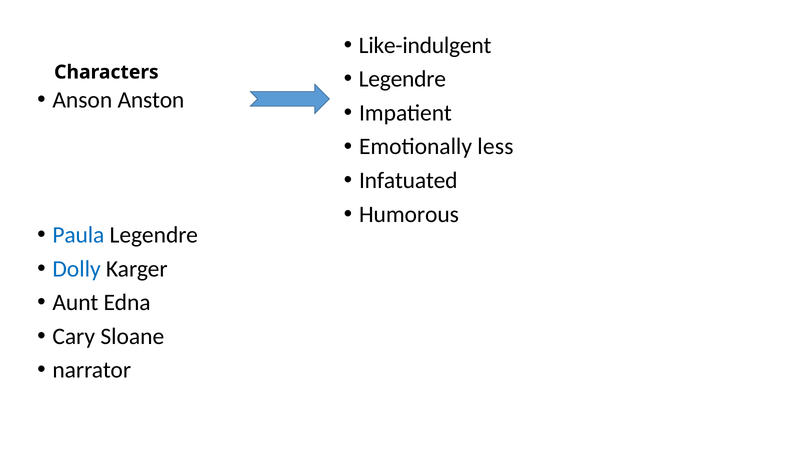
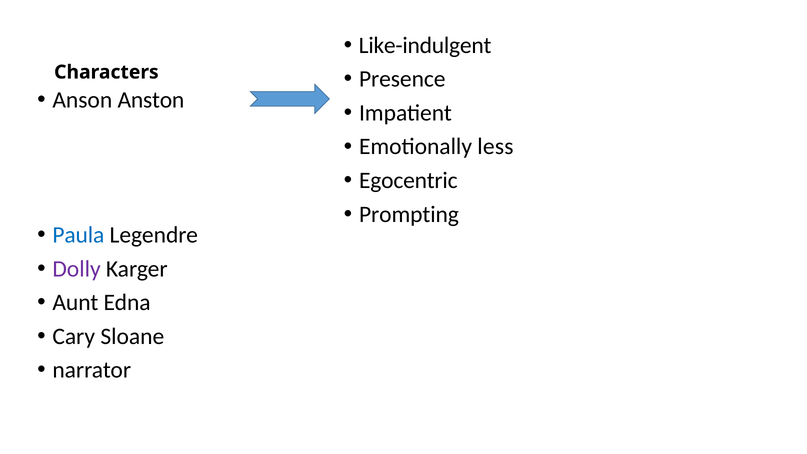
Legendre: Legendre -> Presence (402, 79)
Infatuated: Infatuated -> Egocentric (408, 180)
Humorous: Humorous -> Prompting (409, 214)
Dolly colour: blue -> purple (77, 269)
